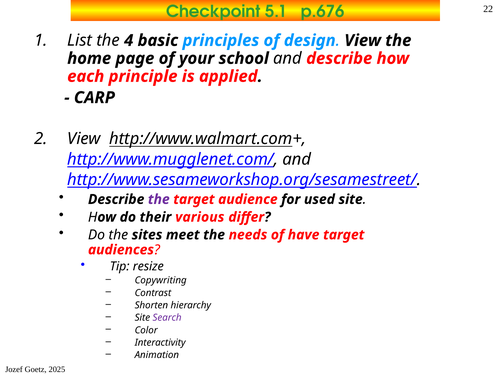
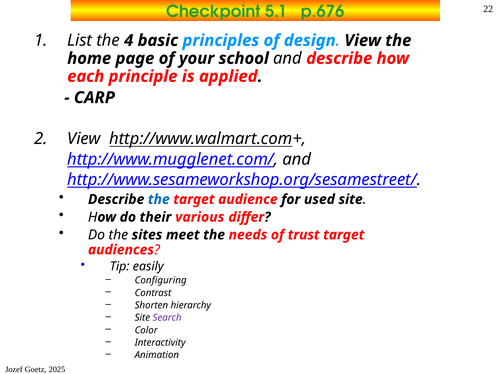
the colour: purple -> blue (159, 199)
have: have -> trust (304, 235)
resize: resize -> easily (148, 266)
Copywriting: Copywriting -> Configuring (161, 280)
